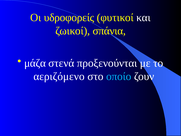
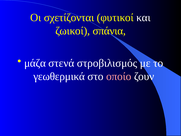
υδροφορείς: υδροφορείς -> σχετίζονται (69, 18)
προξενούνται: προξενούνται -> στροβιλισμός (107, 63)
αεριζόμενο: αεριζόμενο -> γεωθερμικά (59, 76)
οποίο colour: light blue -> pink (119, 76)
